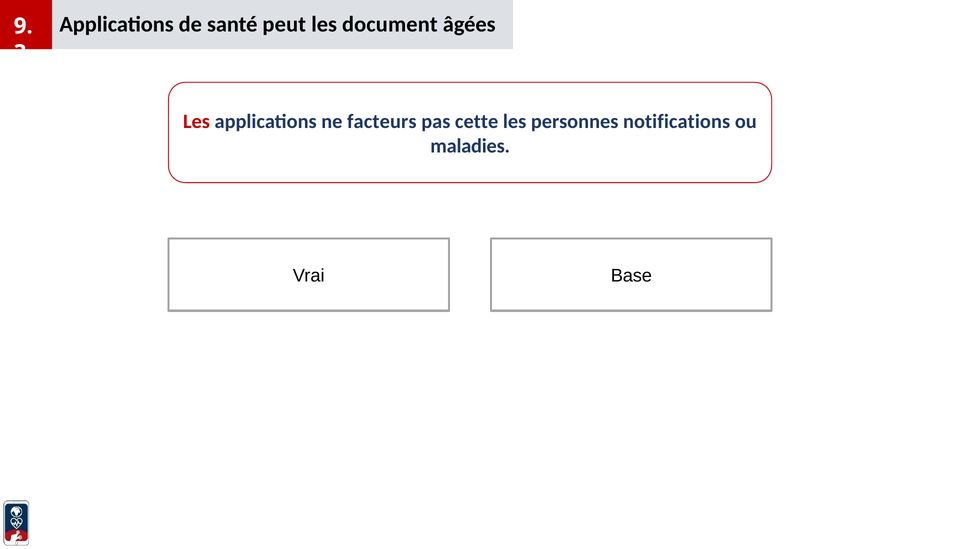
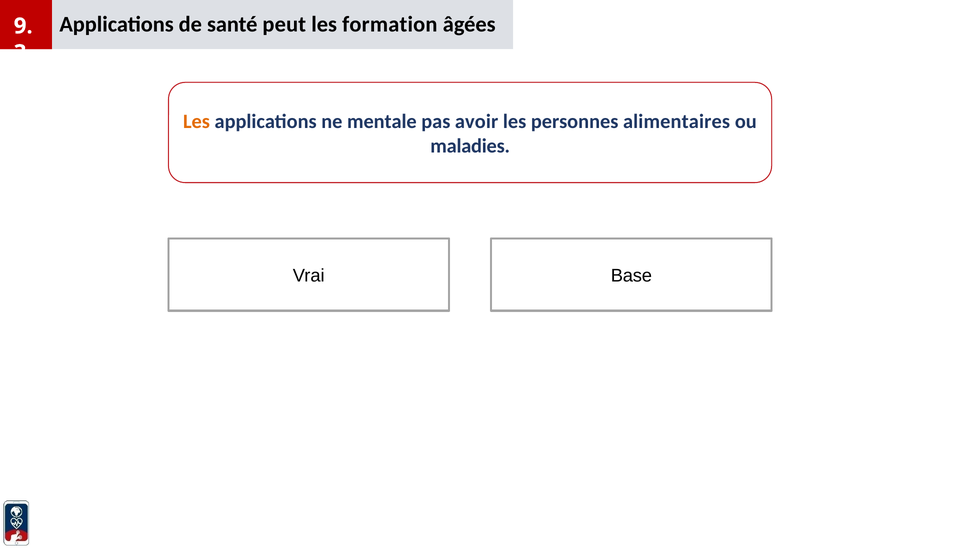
document: document -> formation (390, 24)
Les colour: red -> orange (196, 122)
facteurs: facteurs -> mentale (382, 122)
cette: cette -> avoir (477, 122)
notifications: notifications -> alimentaires (677, 122)
